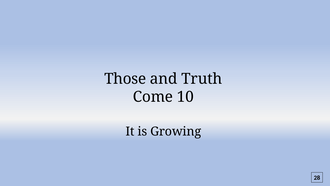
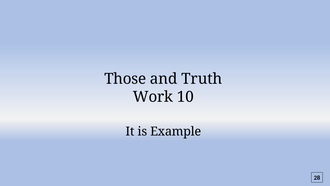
Come: Come -> Work (153, 97)
Growing: Growing -> Example (176, 131)
